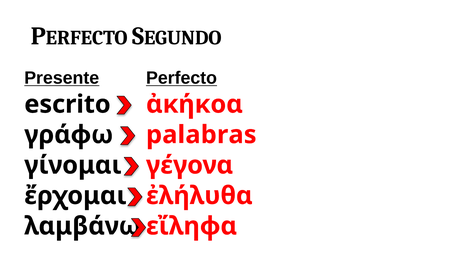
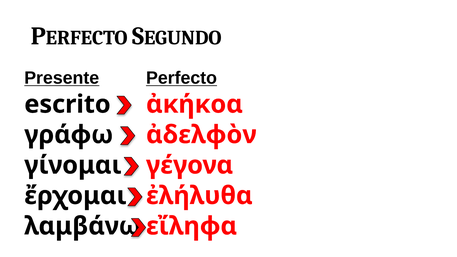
palabras: palabras -> ἀδελφὸν (201, 135)
